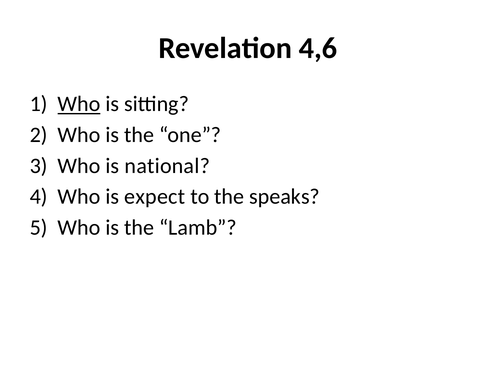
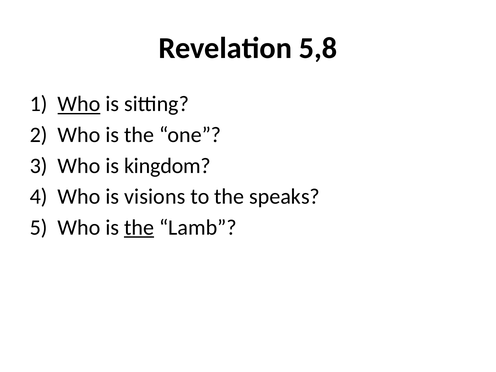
4,6: 4,6 -> 5,8 (318, 48)
national: national -> kingdom (167, 166)
expect: expect -> visions (155, 197)
the underline: none -> present (139, 228)
